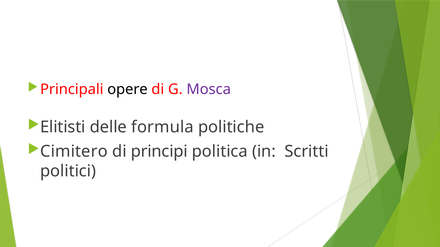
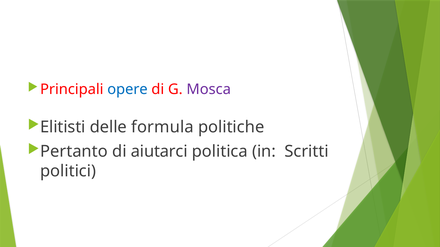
opere colour: black -> blue (127, 89)
Cimitero: Cimitero -> Pertanto (74, 152)
principi: principi -> aiutarci (159, 152)
